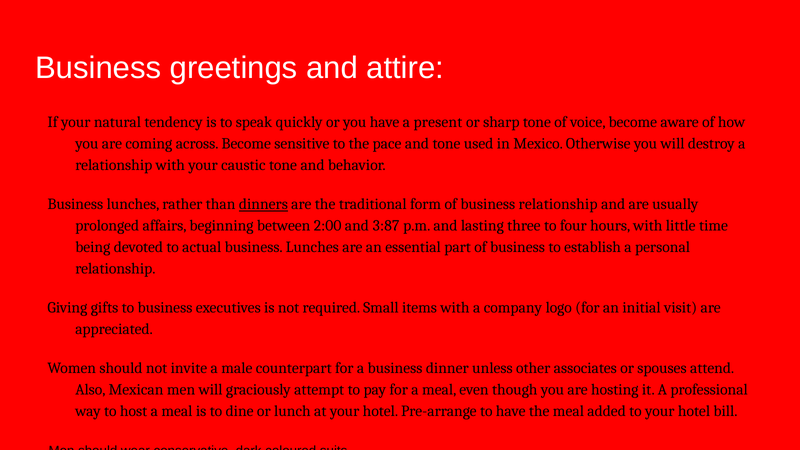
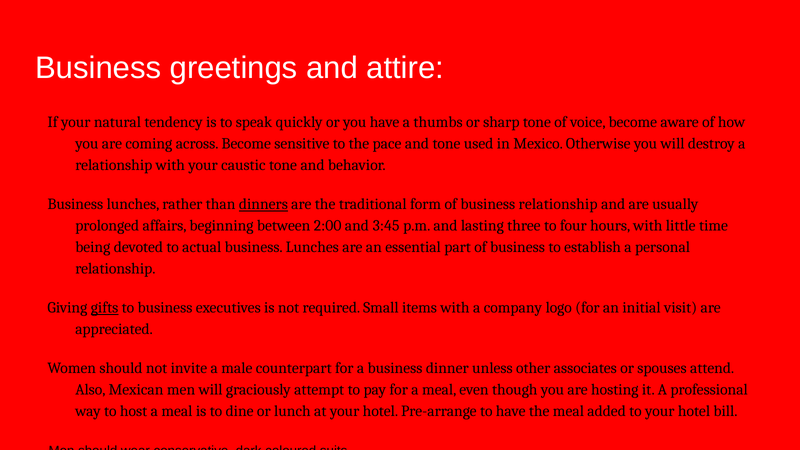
present: present -> thumbs (438, 122)
3:87: 3:87 -> 3:45 (386, 226)
gifts underline: none -> present (105, 308)
